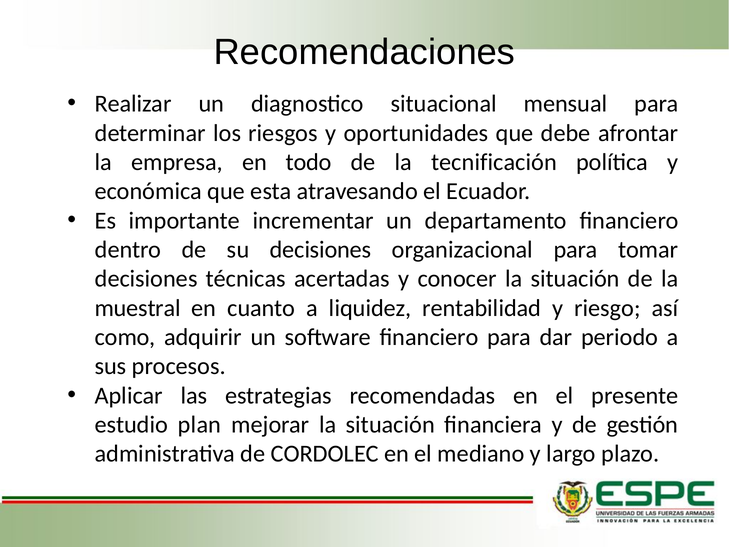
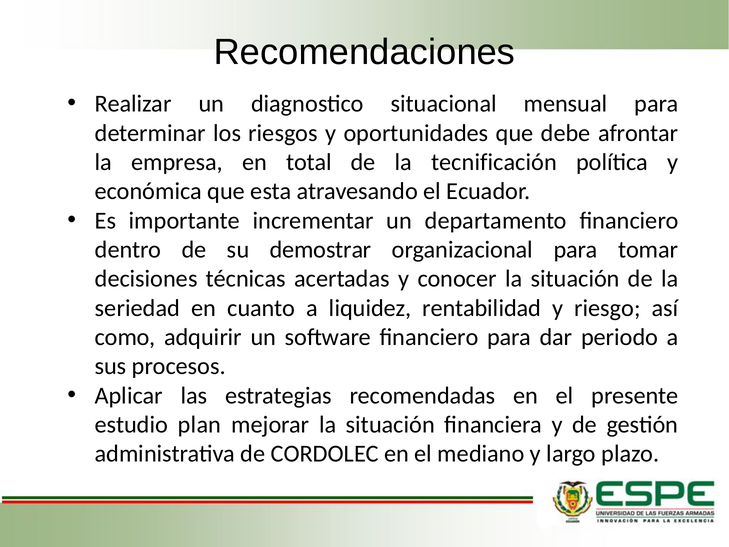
todo: todo -> total (309, 162)
su decisiones: decisiones -> demostrar (321, 250)
muestral: muestral -> seriedad (137, 308)
